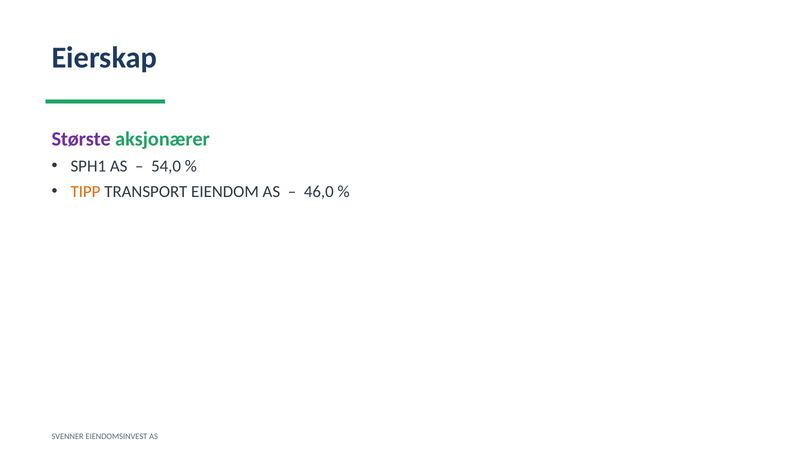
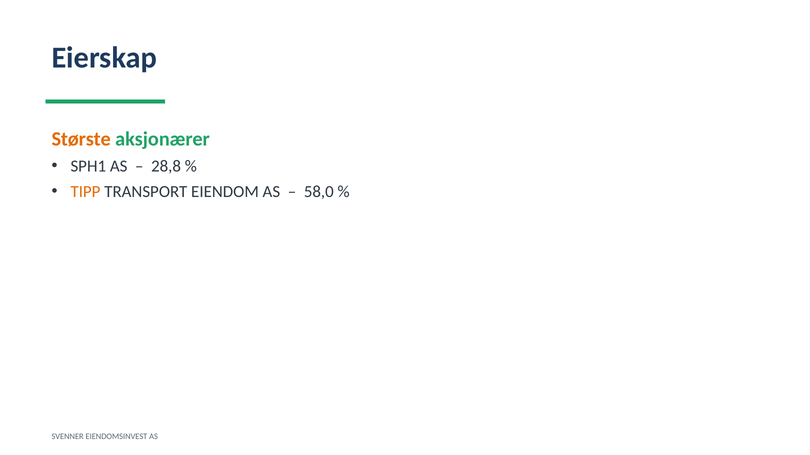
Største colour: purple -> orange (81, 139)
54,0: 54,0 -> 28,8 (166, 167)
46,0: 46,0 -> 58,0 (319, 192)
